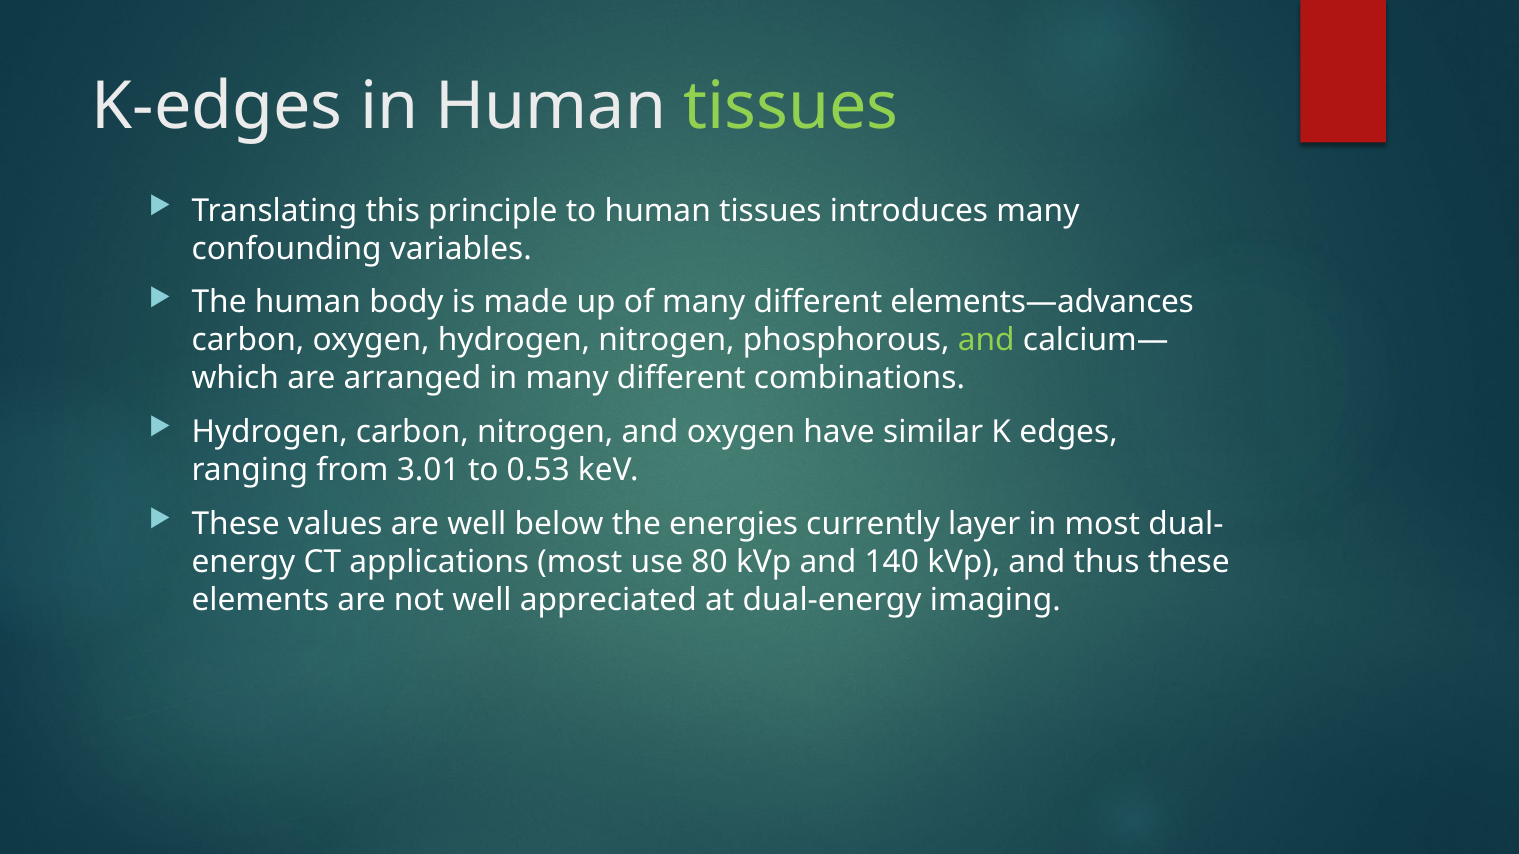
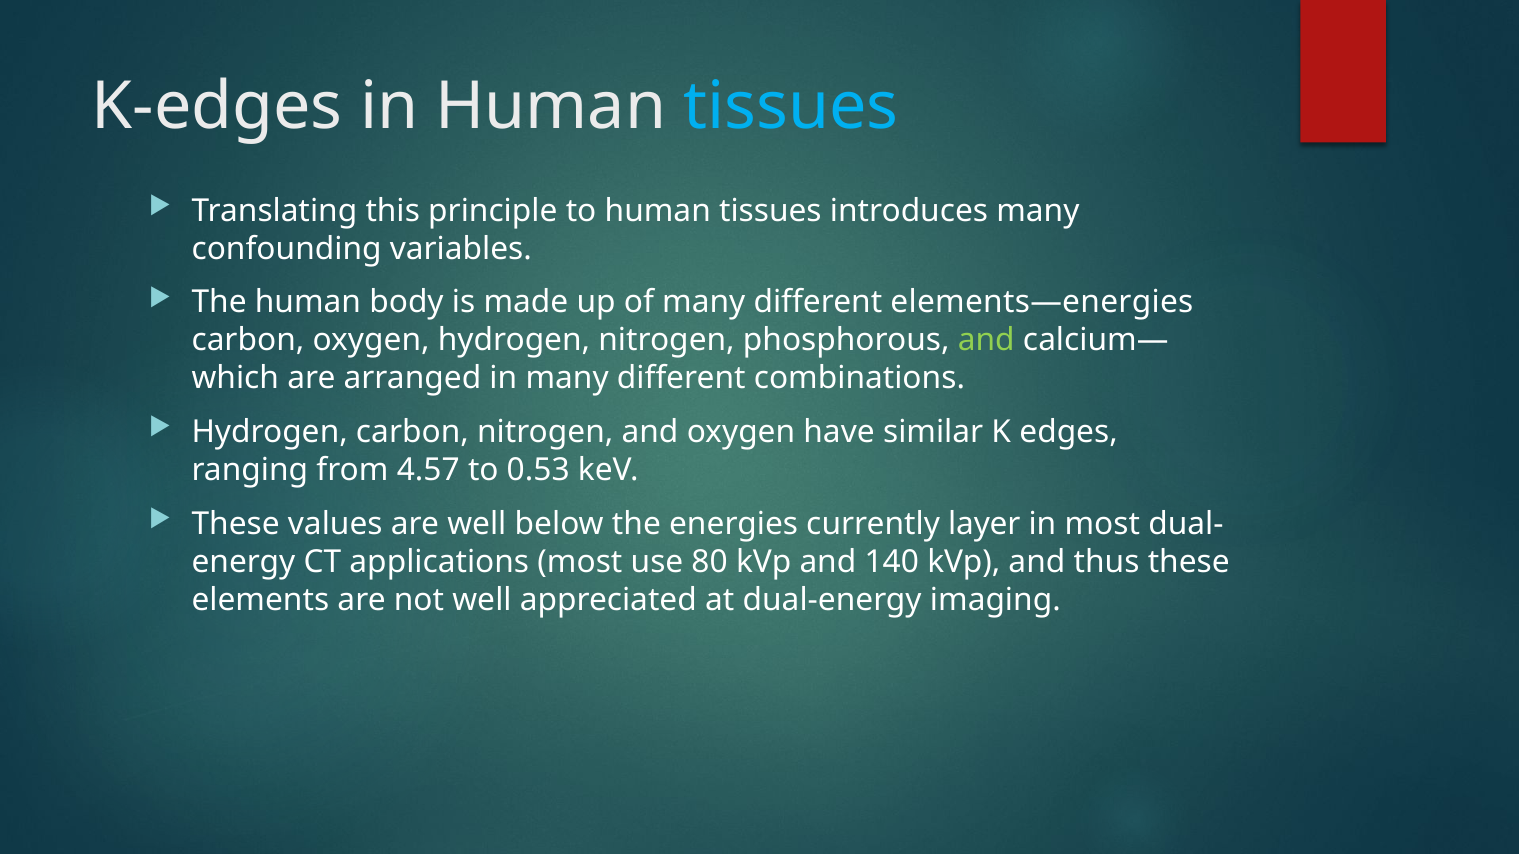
tissues colour: light green -> light blue (791, 107)
elements—advances: elements—advances -> elements—energies (1042, 303)
3.01: 3.01 -> 4.57 (428, 470)
